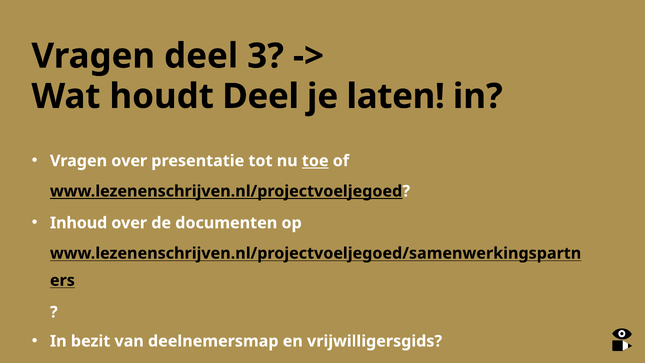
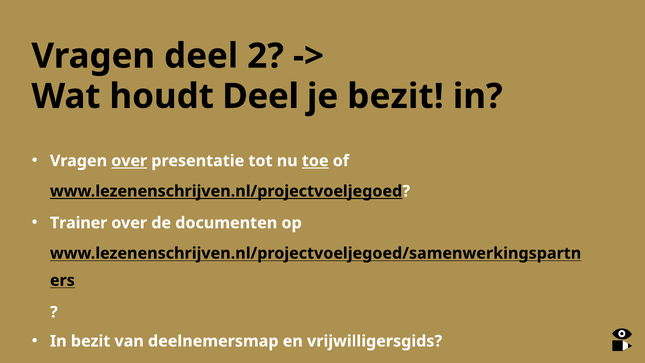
3: 3 -> 2 (266, 56)
je laten: laten -> bezit (395, 96)
over underline: none -> present (129, 161)
Inhoud: Inhoud -> Trainer (79, 223)
